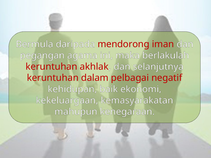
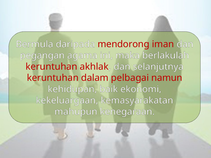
negatif: negatif -> namun (167, 78)
